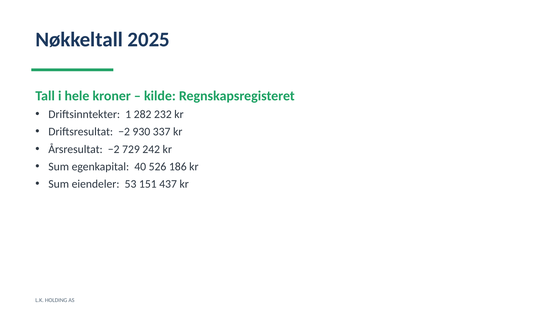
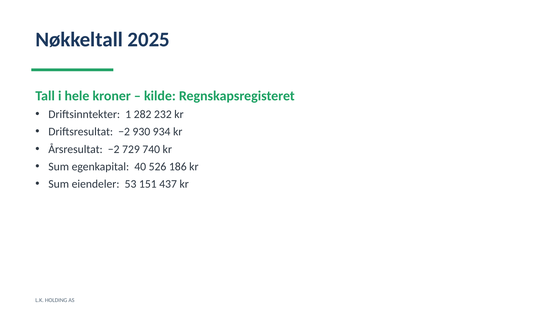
337: 337 -> 934 (162, 132)
242: 242 -> 740 (151, 149)
